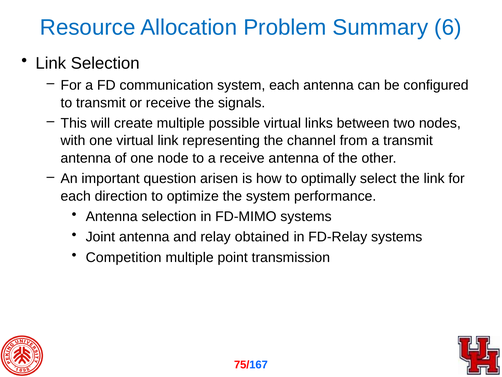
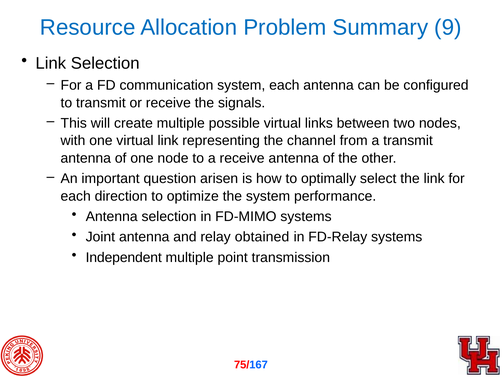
6: 6 -> 9 (448, 27)
Competition: Competition -> Independent (124, 257)
